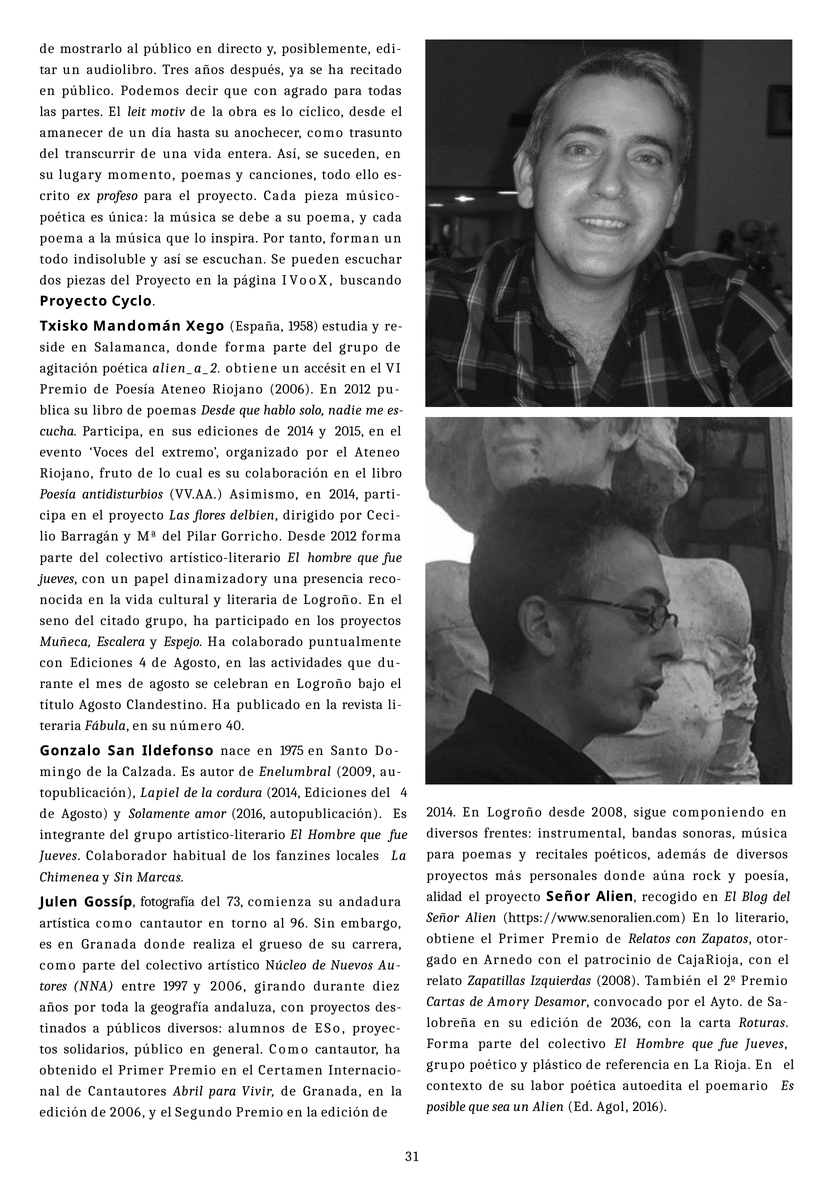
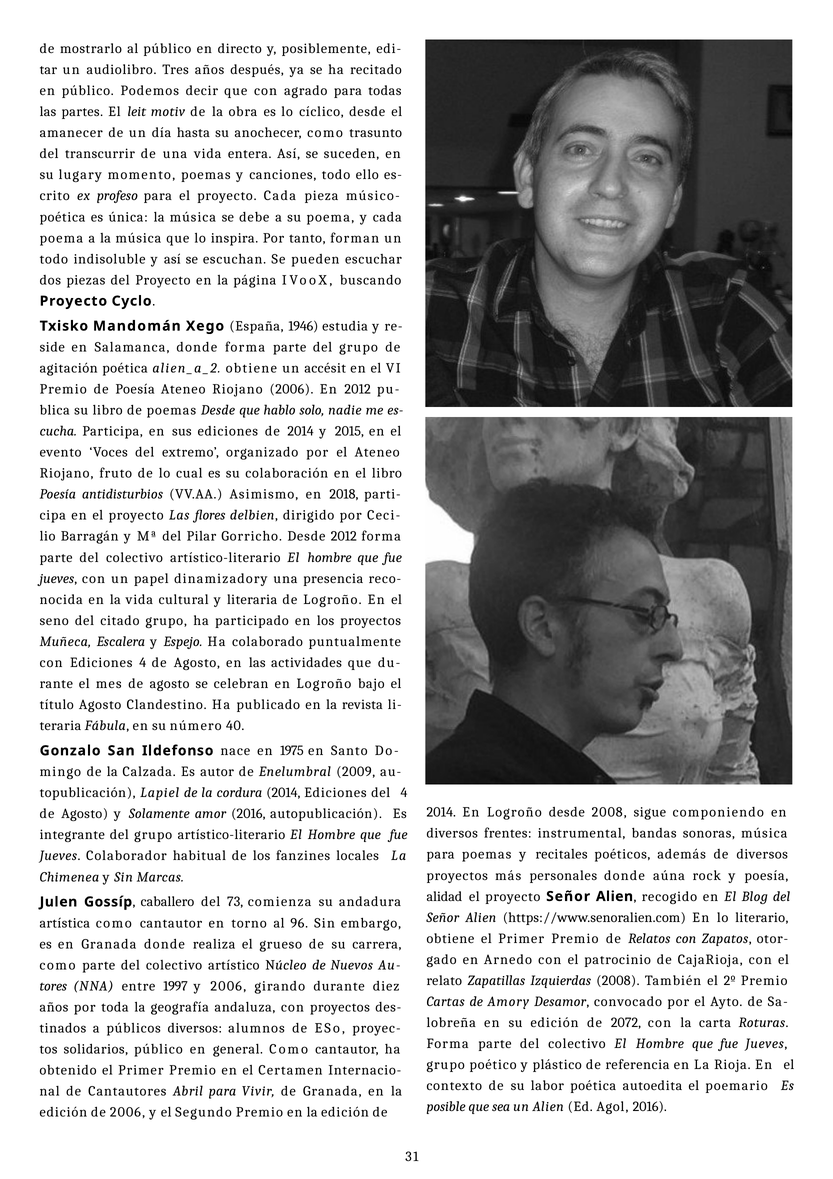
1958: 1958 -> 1946 (303, 326)
en 2014: 2014 -> 2018 (344, 494)
fotografía: fotografía -> caballero (167, 902)
2036: 2036 -> 2072 (626, 1022)
